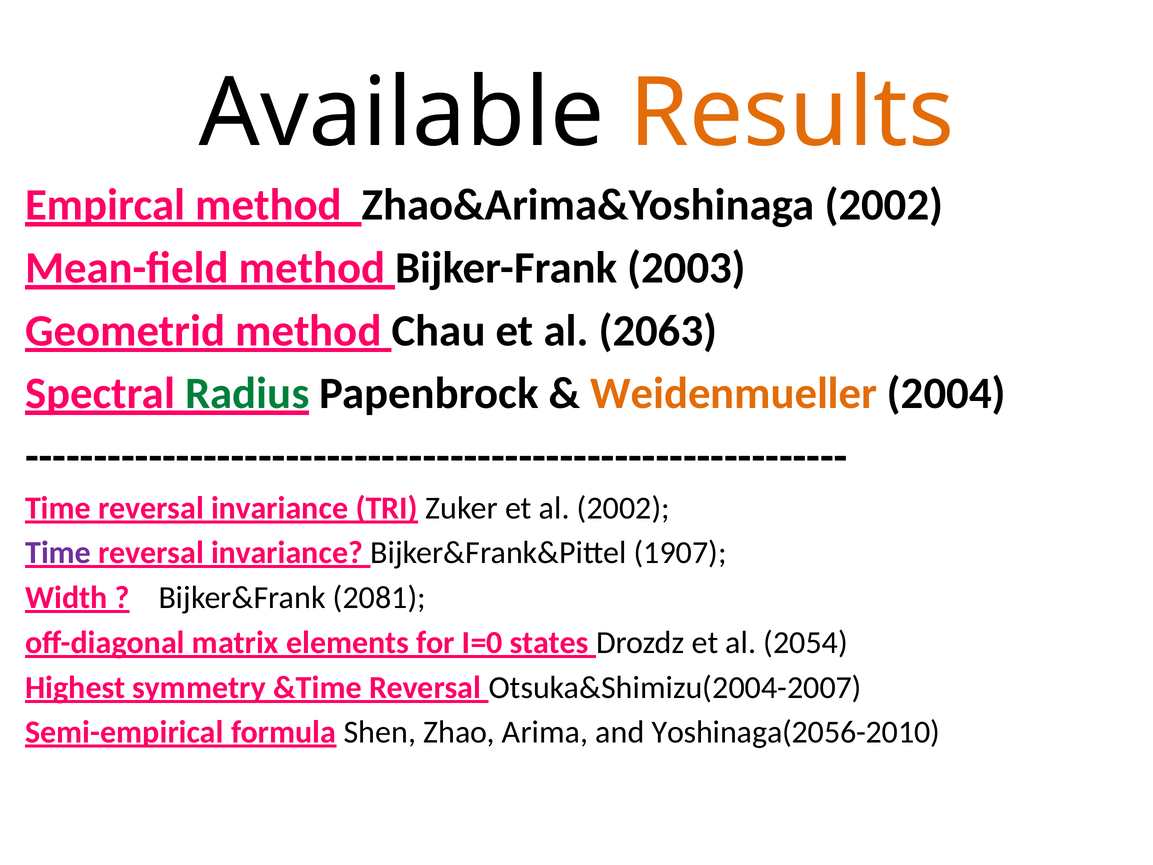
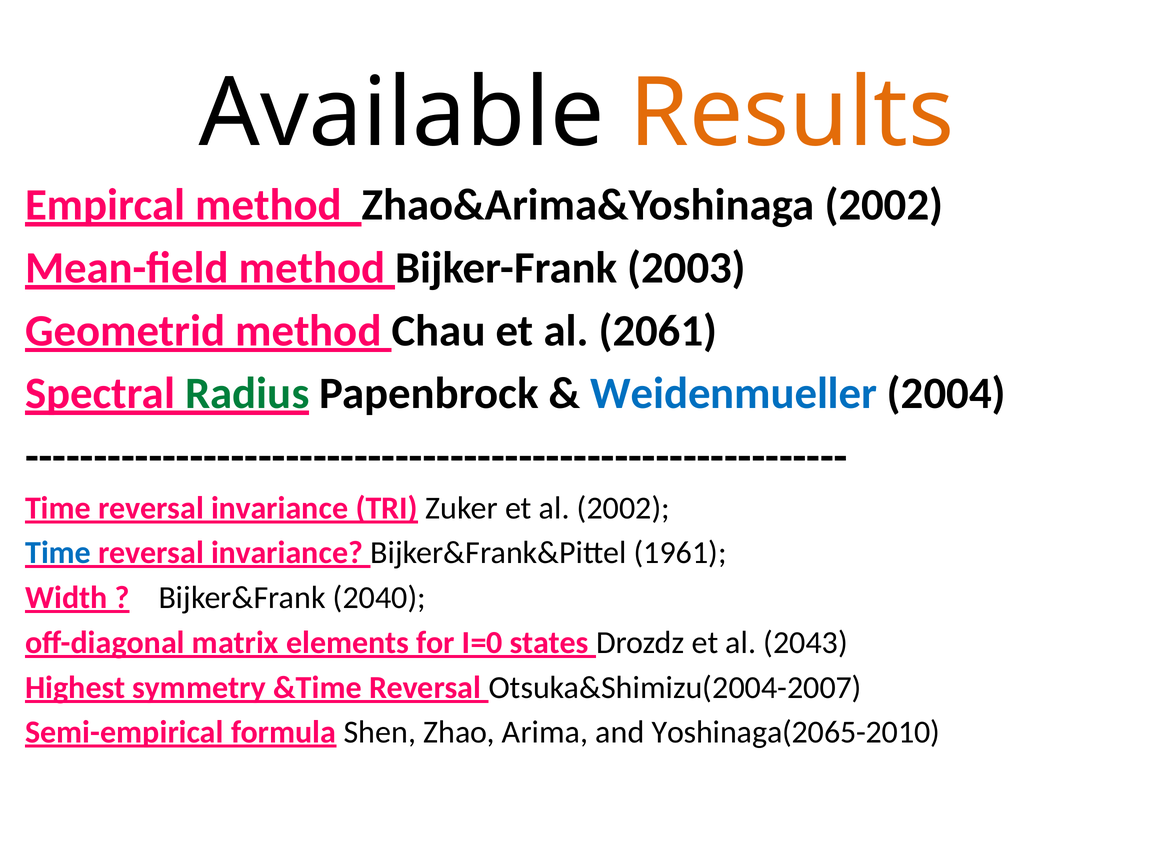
2063: 2063 -> 2061 (658, 331)
Weidenmueller colour: orange -> blue (734, 393)
Time colour: purple -> blue (58, 553)
1907: 1907 -> 1961 (680, 553)
2081: 2081 -> 2040 (379, 598)
2054: 2054 -> 2043 (806, 642)
Yoshinaga(2056-2010: Yoshinaga(2056-2010 -> Yoshinaga(2065-2010 (796, 732)
